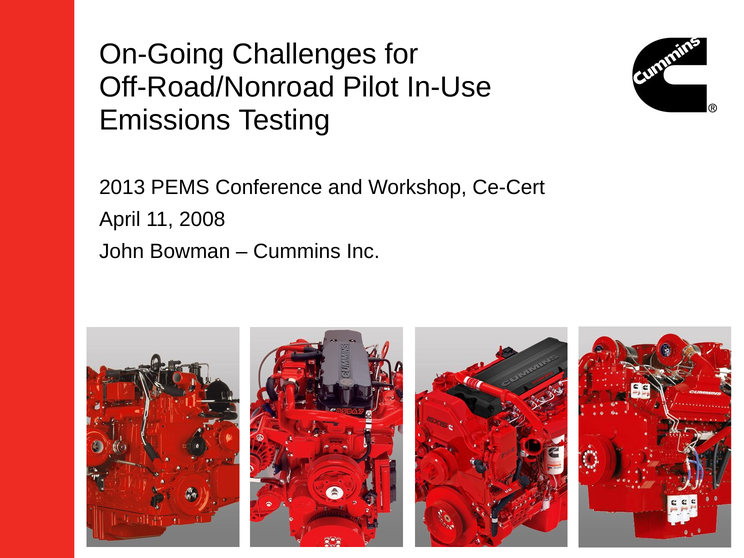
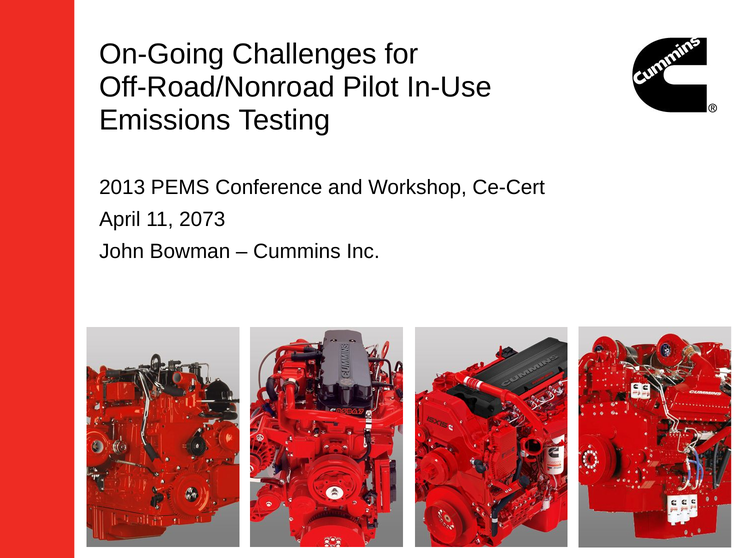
2008: 2008 -> 2073 (202, 220)
